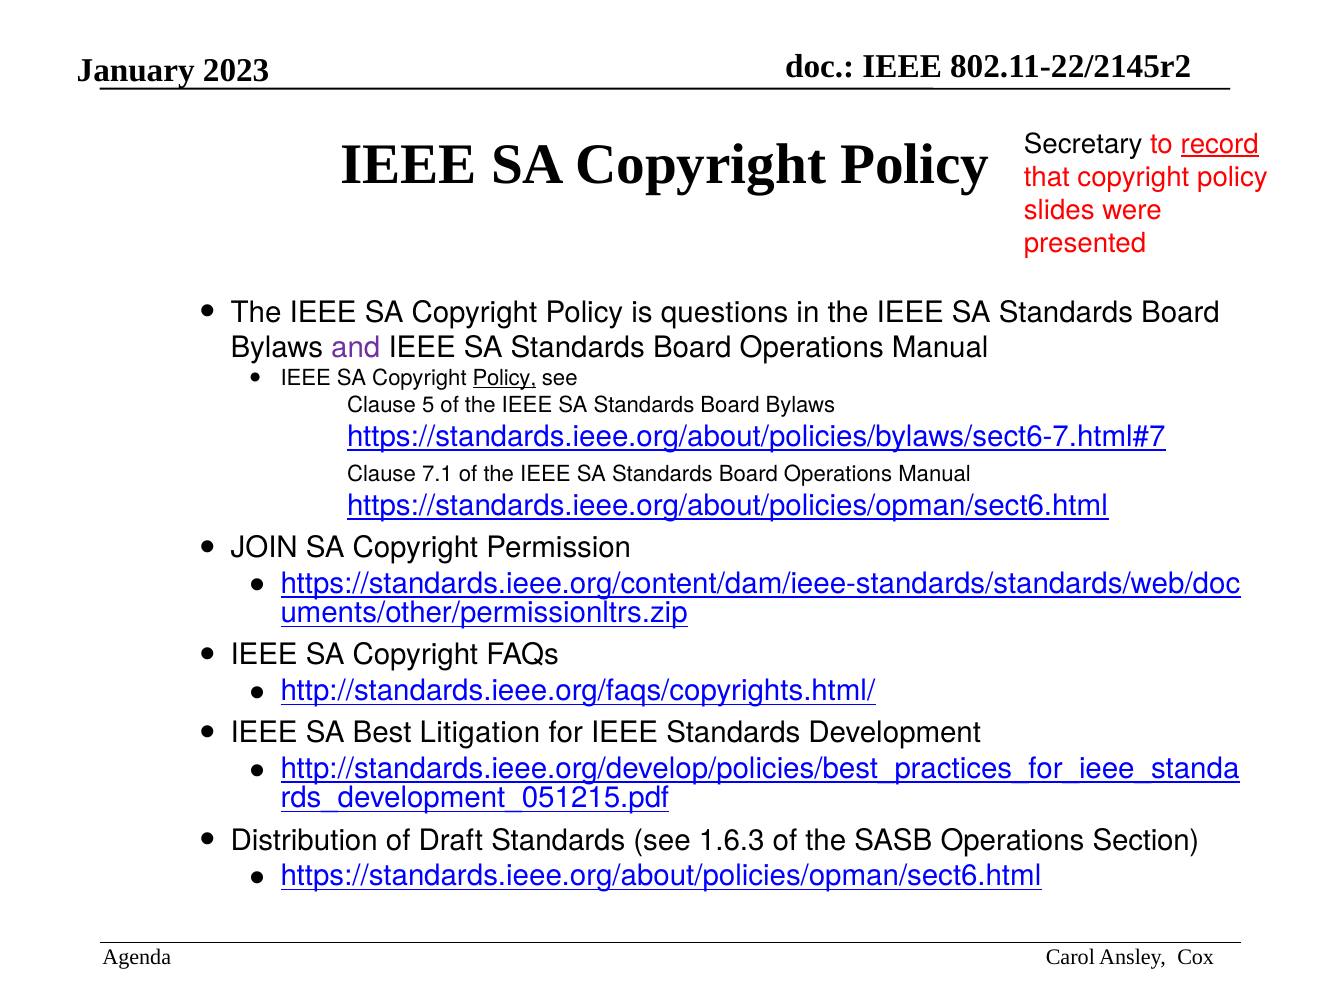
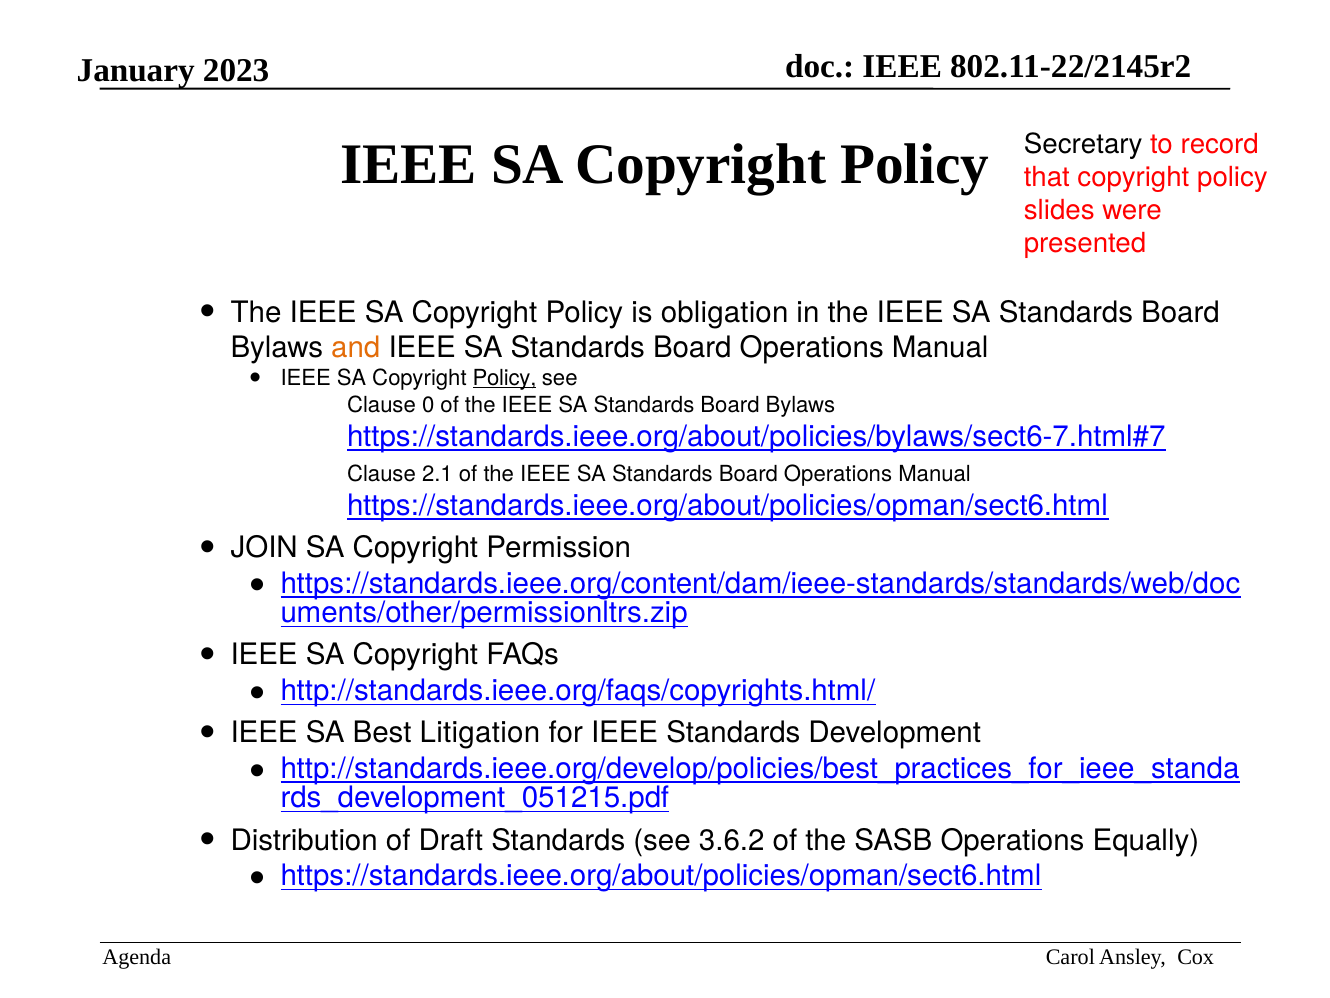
record underline: present -> none (1220, 144)
questions: questions -> obligation (725, 312)
and colour: purple -> orange (356, 348)
5: 5 -> 0 (428, 405)
7.1: 7.1 -> 2.1 (437, 474)
1.6.3: 1.6.3 -> 3.6.2 (732, 840)
Section: Section -> Equally (1146, 840)
